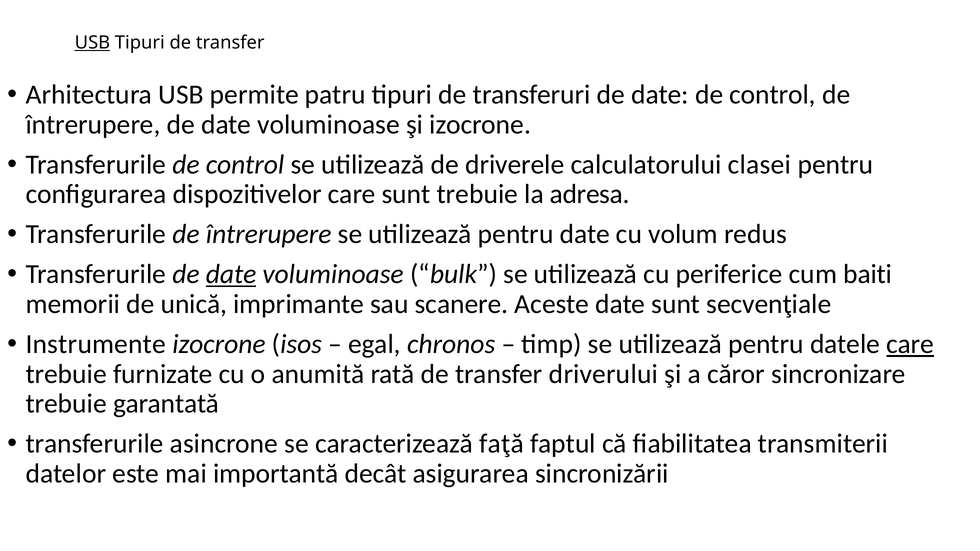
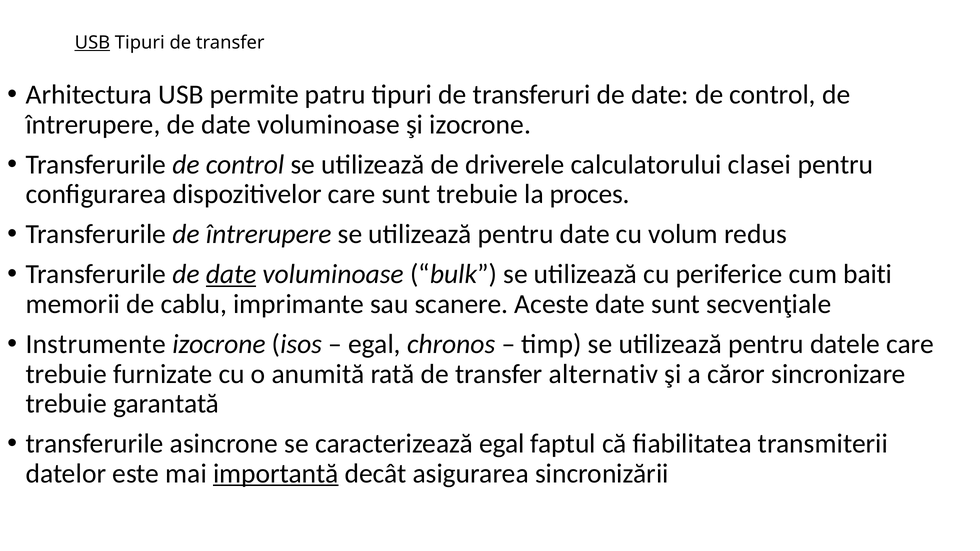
adresa: adresa -> proces (590, 194)
unică: unică -> cablu (194, 304)
care underline: present -> none (910, 344)
driverului: driverului -> alternativ (603, 374)
caracterizează faţă: faţă -> egal (502, 444)
importantă underline: none -> present (276, 474)
